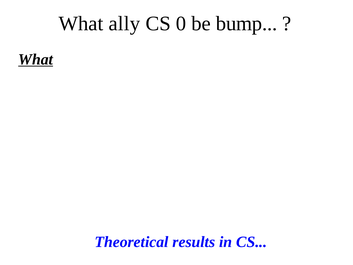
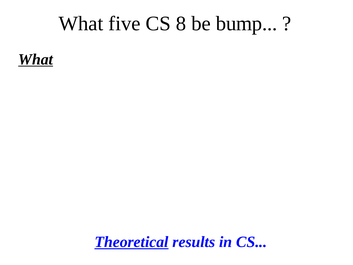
ally: ally -> five (124, 23)
0: 0 -> 8 (181, 23)
Theoretical underline: none -> present (132, 242)
